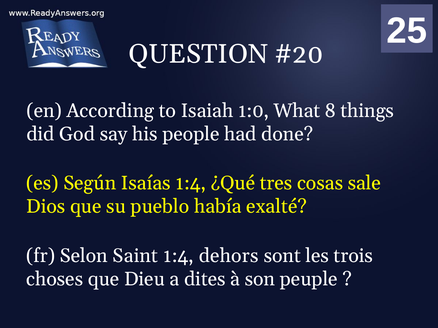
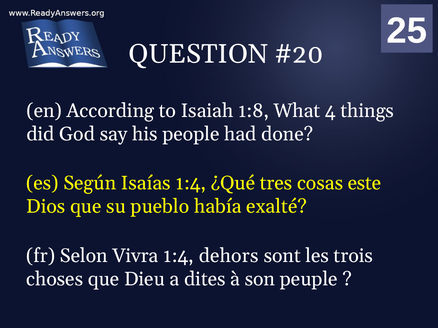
1:0: 1:0 -> 1:8 (253, 111)
8: 8 -> 4 (330, 111)
sale: sale -> este (364, 183)
Saint: Saint -> Vivra (135, 256)
